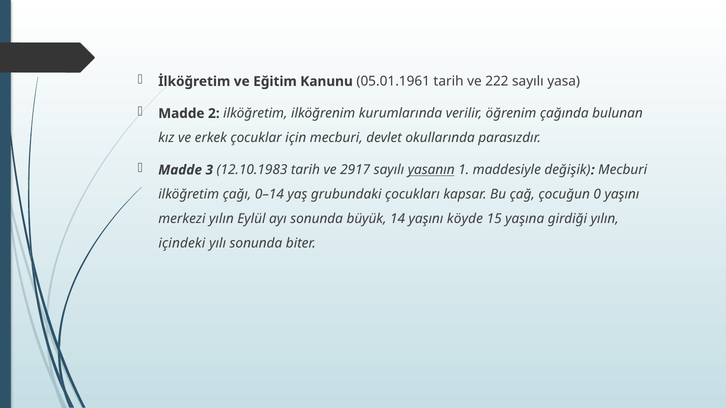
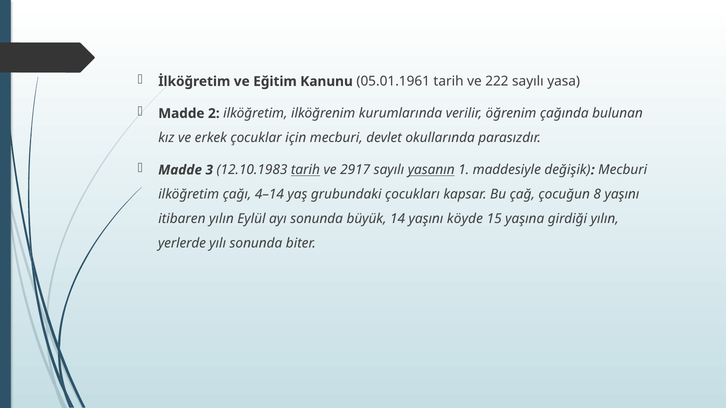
tarih underline: none -> present (305, 170)
0–14: 0–14 -> 4–14 (269, 195)
0: 0 -> 8 (597, 195)
merkezi: merkezi -> itibaren (182, 219)
içindeki: içindeki -> yerlerde (182, 244)
